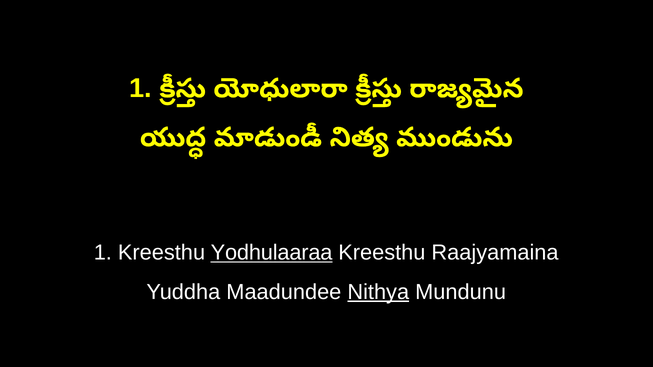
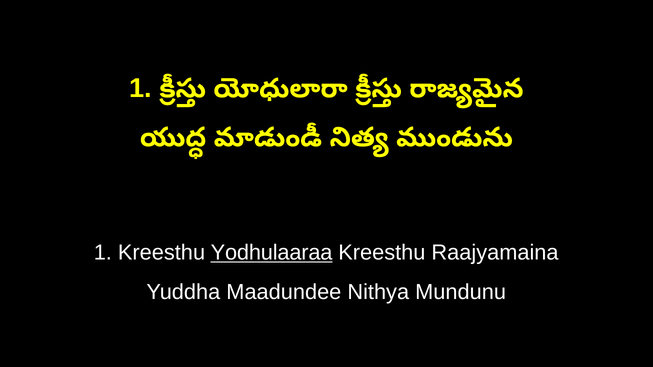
Nithya underline: present -> none (378, 292)
